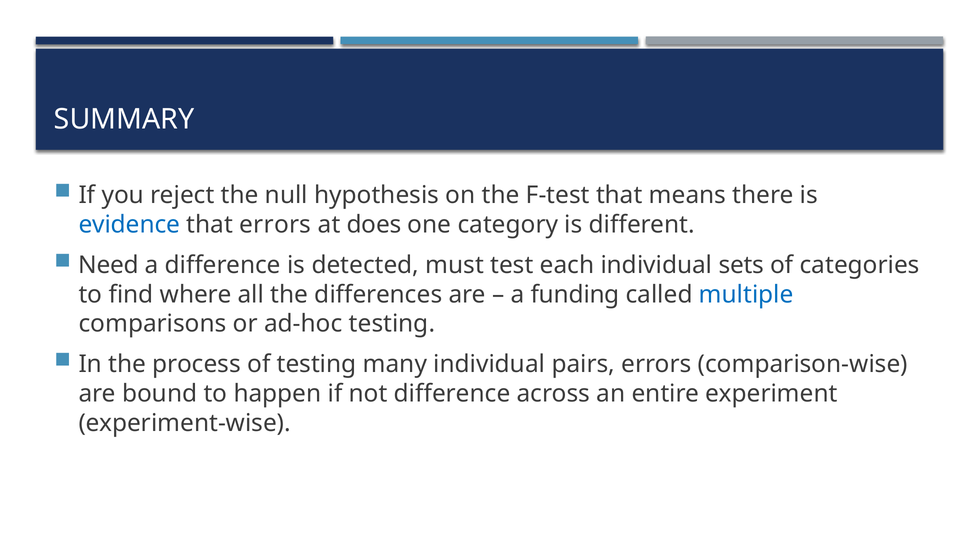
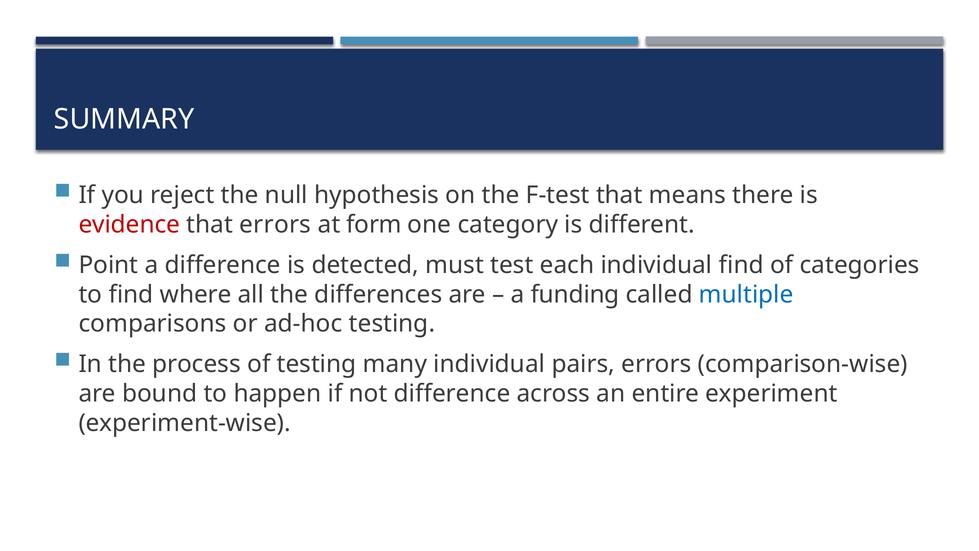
evidence colour: blue -> red (129, 225)
does: does -> form (374, 225)
Need: Need -> Point (108, 265)
individual sets: sets -> find (741, 265)
